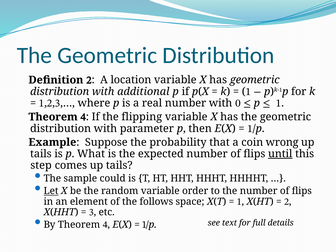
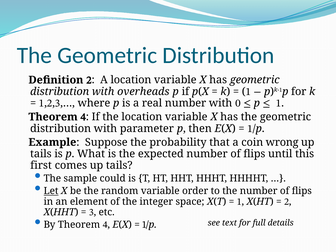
additional: additional -> overheads (143, 92)
the flipping: flipping -> location (142, 117)
until underline: present -> none (280, 154)
step: step -> first (41, 165)
follows: follows -> integer (156, 202)
